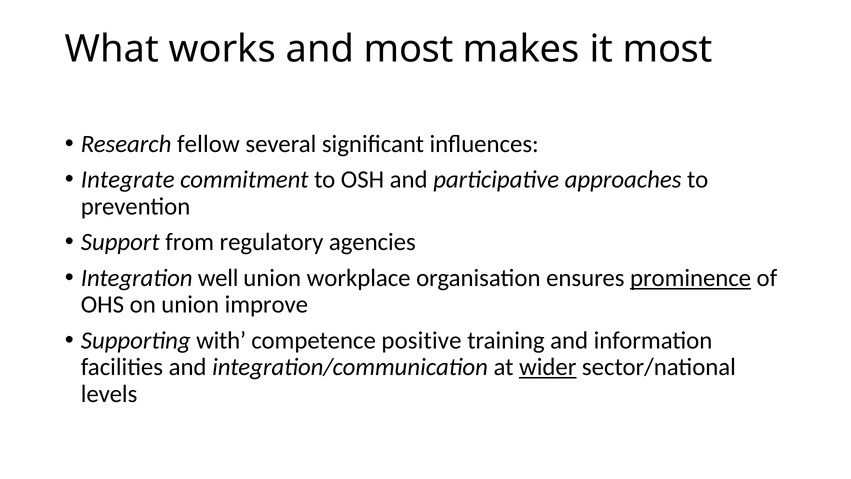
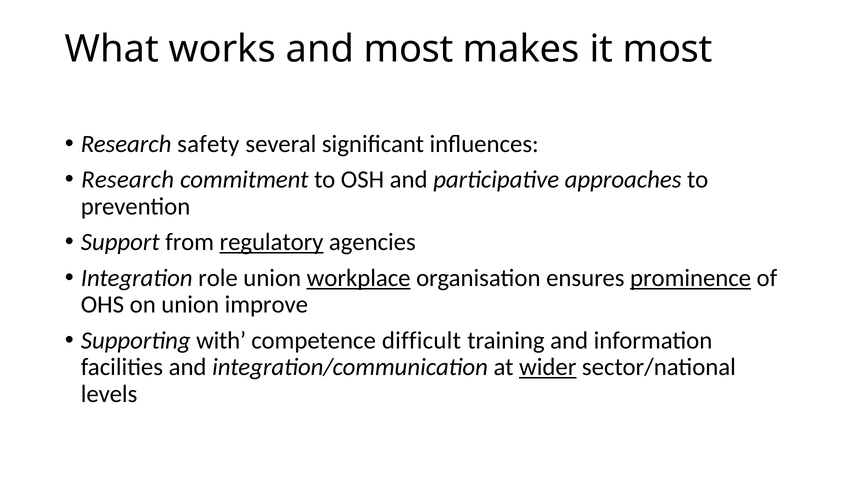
fellow: fellow -> safety (208, 144)
Integrate: Integrate -> Research (128, 180)
regulatory underline: none -> present (272, 242)
well: well -> role (218, 278)
workplace underline: none -> present (359, 278)
positive: positive -> difficult (421, 340)
